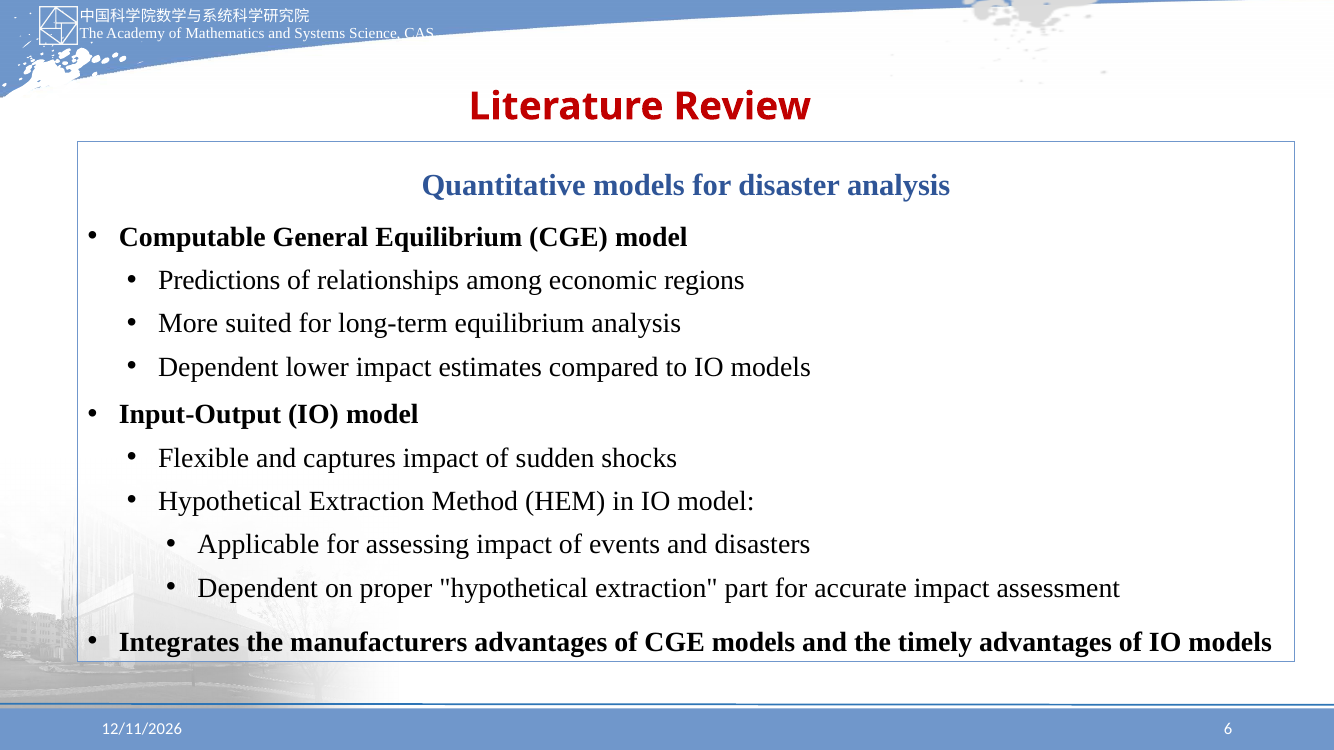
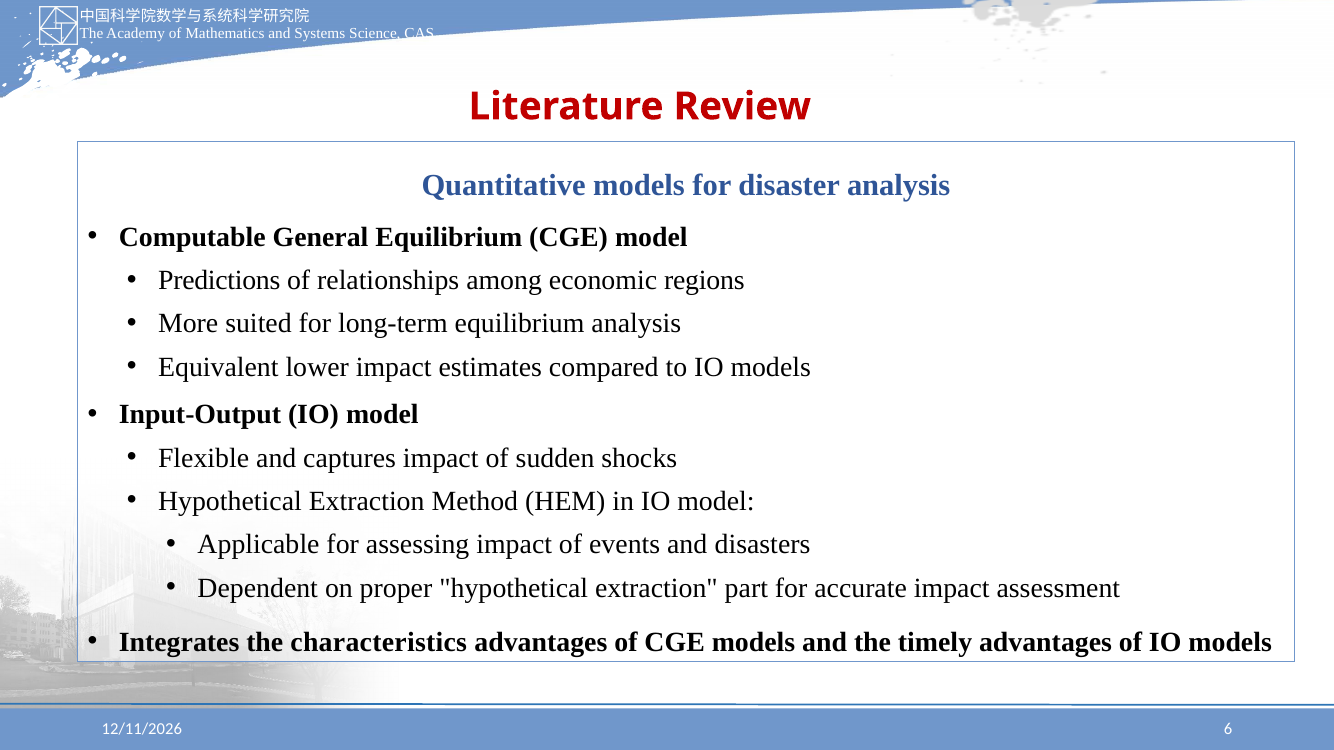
Dependent: Dependent -> Equivalent (218, 367)
manufacturers: manufacturers -> characteristics (379, 643)
